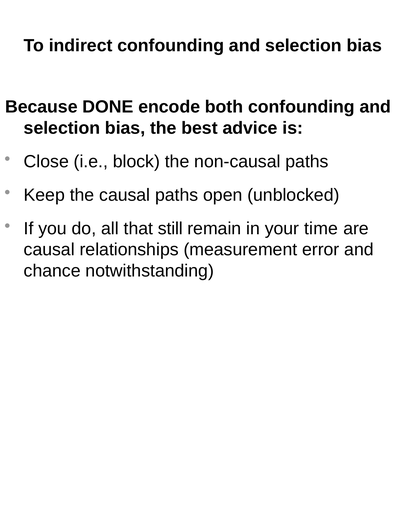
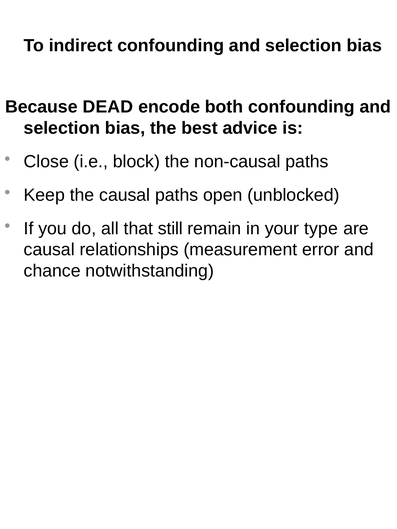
DONE: DONE -> DEAD (108, 107)
time: time -> type (321, 229)
